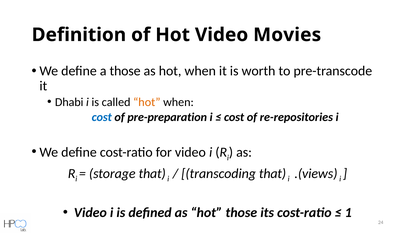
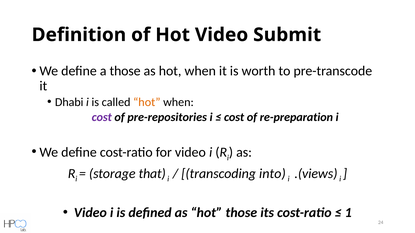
Movies: Movies -> Submit (287, 35)
cost colour: blue -> purple (102, 117)
pre-preparation: pre-preparation -> pre-repositories (167, 117)
re-repositories: re-repositories -> re-preparation (296, 117)
transcoding that: that -> into (272, 174)
